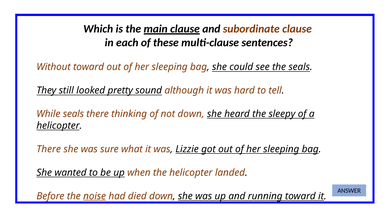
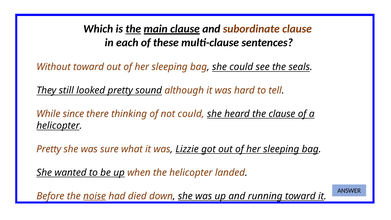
the underline: none -> present (133, 29)
While seals: seals -> since (73, 114)
not down: down -> could (191, 114)
the sleepy: sleepy -> clause (282, 114)
There: There -> Pretty (49, 149)
